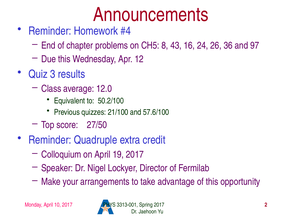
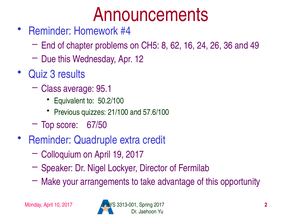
43: 43 -> 62 (176, 45)
97: 97 -> 49 (255, 45)
12.0: 12.0 -> 95.1 (104, 89)
27/50: 27/50 -> 67/50 (97, 125)
